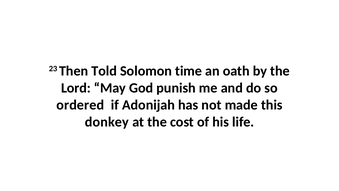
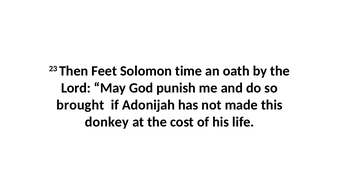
Told: Told -> Feet (104, 71)
ordered: ordered -> brought (80, 105)
